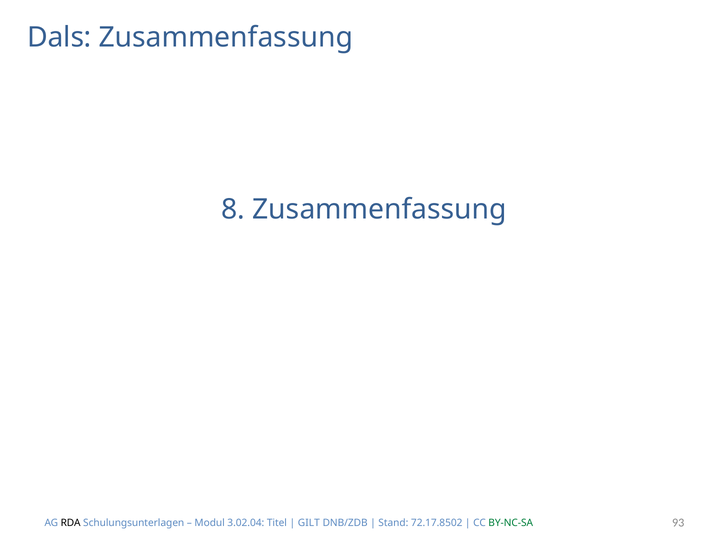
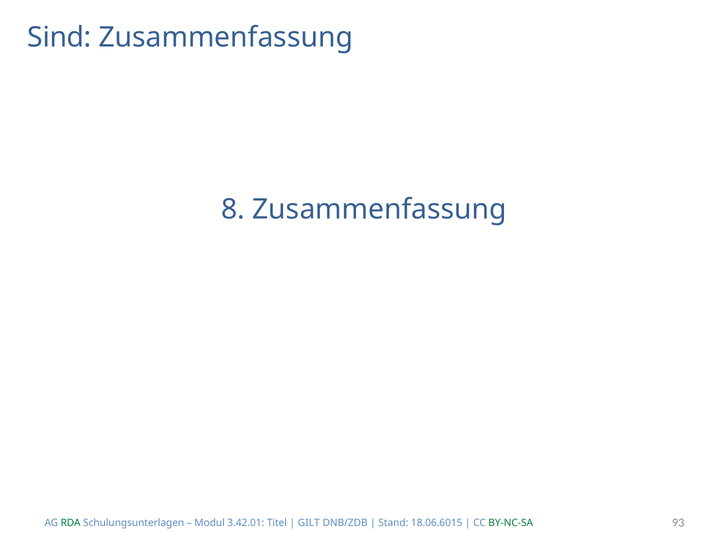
Dals: Dals -> Sind (59, 37)
RDA colour: black -> green (71, 523)
3.02.04: 3.02.04 -> 3.42.01 (246, 523)
72.17.8502: 72.17.8502 -> 18.06.6015 (437, 523)
